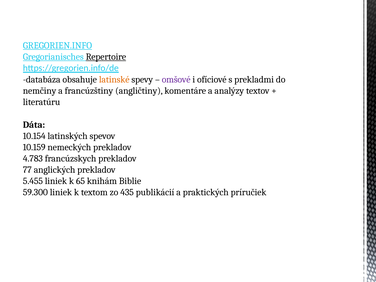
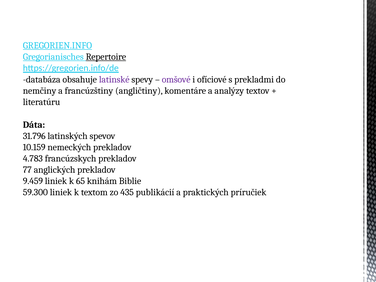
latinské colour: orange -> purple (114, 80)
10.154: 10.154 -> 31.796 (34, 136)
5.455: 5.455 -> 9.459 (33, 181)
